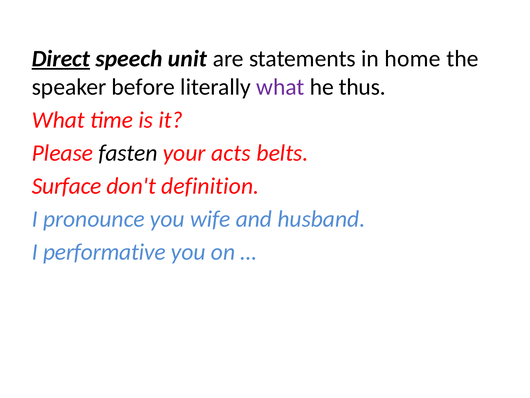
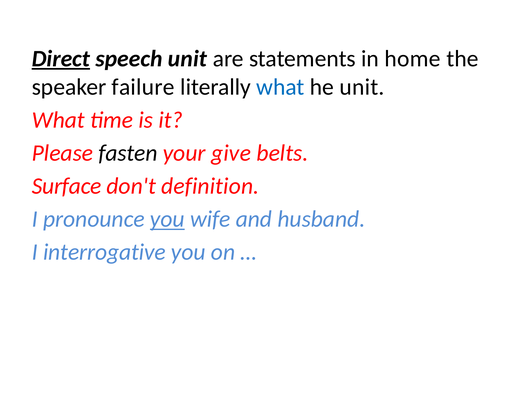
before: before -> failure (143, 87)
what colour: purple -> blue (280, 87)
he thus: thus -> unit (362, 87)
acts: acts -> give (231, 153)
you underline: none -> present (167, 219)
performative: performative -> interrogative (104, 252)
